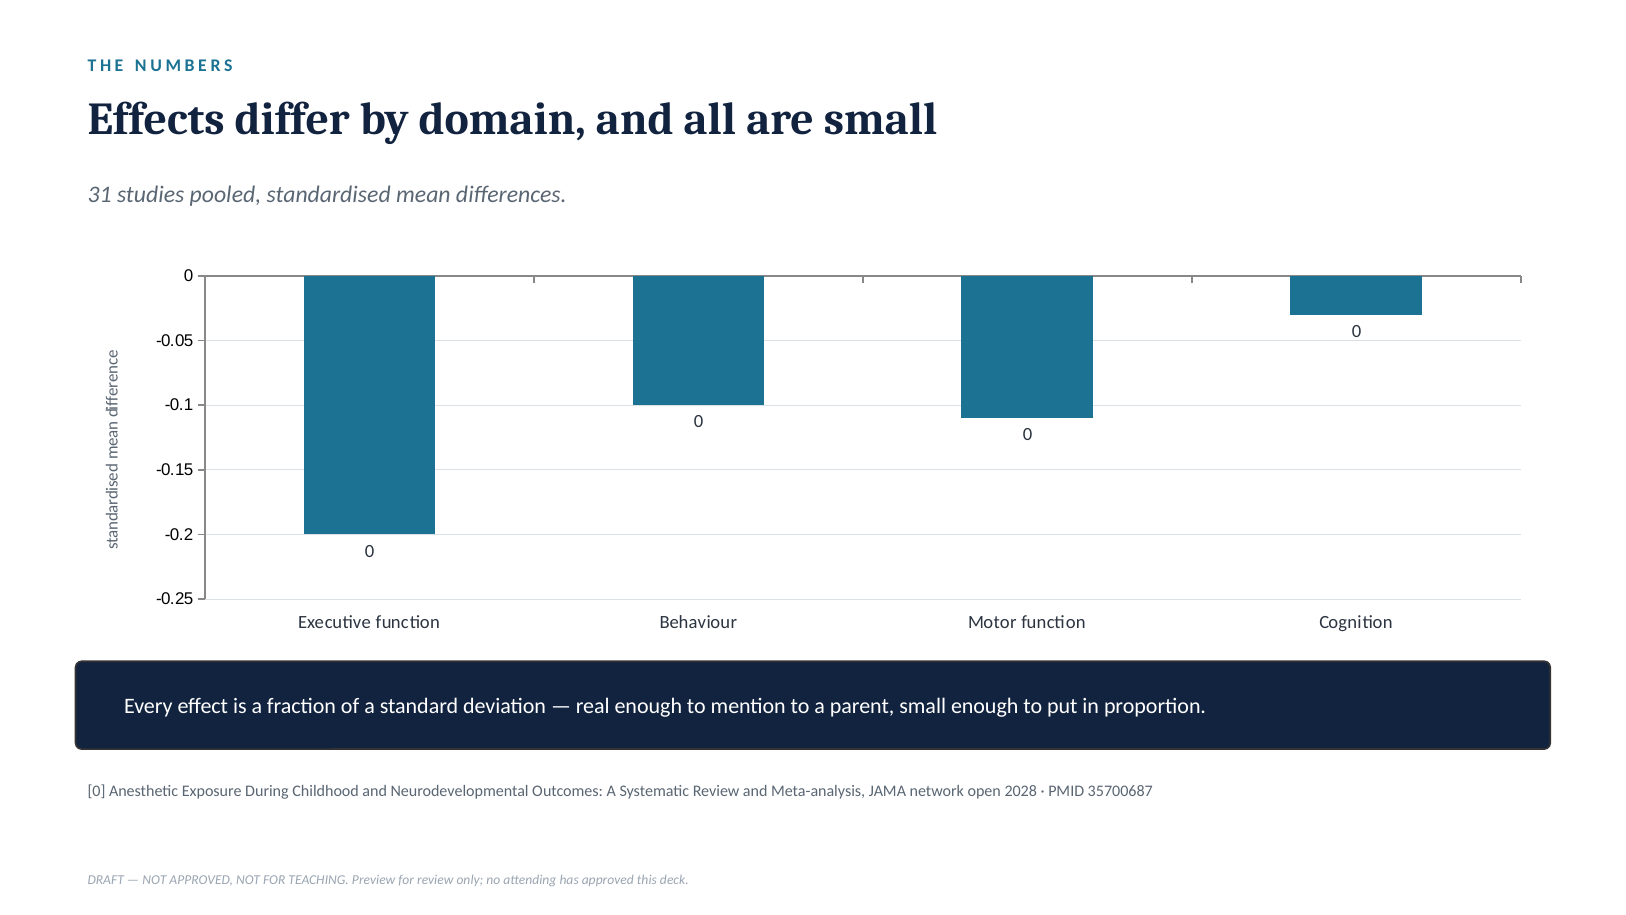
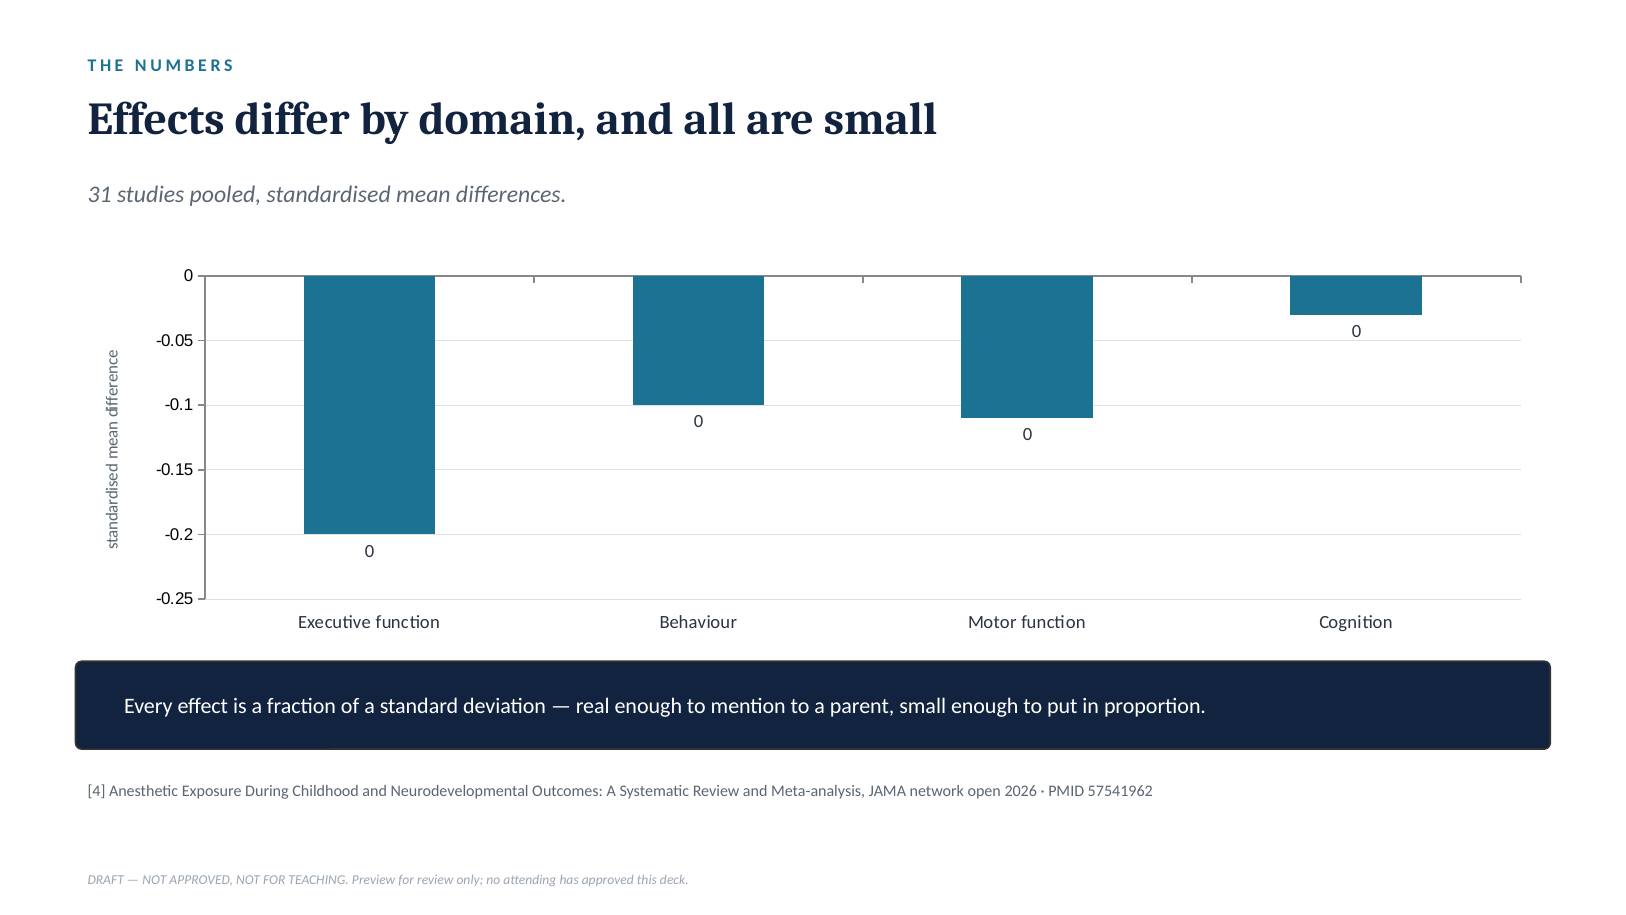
0: 0 -> 4 (97, 791)
2028: 2028 -> 2026 (1021, 791)
35700687: 35700687 -> 57541962 (1120, 791)
